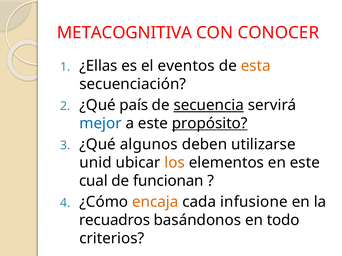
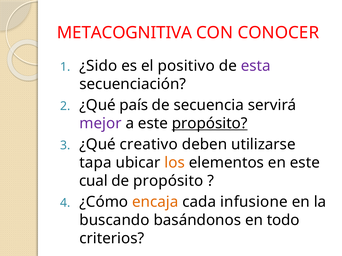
¿Ellas: ¿Ellas -> ¿Sido (98, 66)
eventos: eventos -> positivo (186, 66)
esta colour: orange -> purple (256, 66)
secuencia underline: present -> none (209, 105)
mejor colour: blue -> purple (100, 124)
algunos: algunos -> creativo (149, 145)
unid: unid -> tapa (95, 163)
de funcionan: funcionan -> propósito (168, 181)
recuadros: recuadros -> buscando (114, 221)
